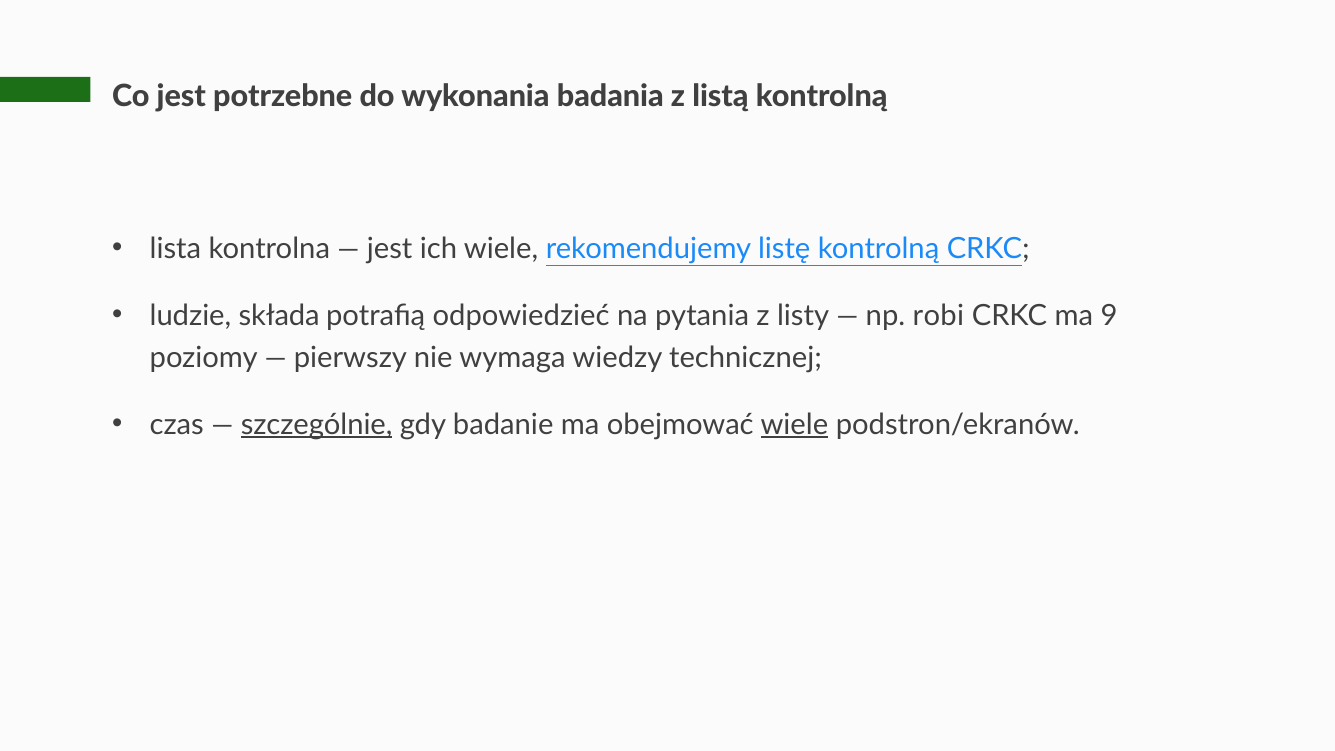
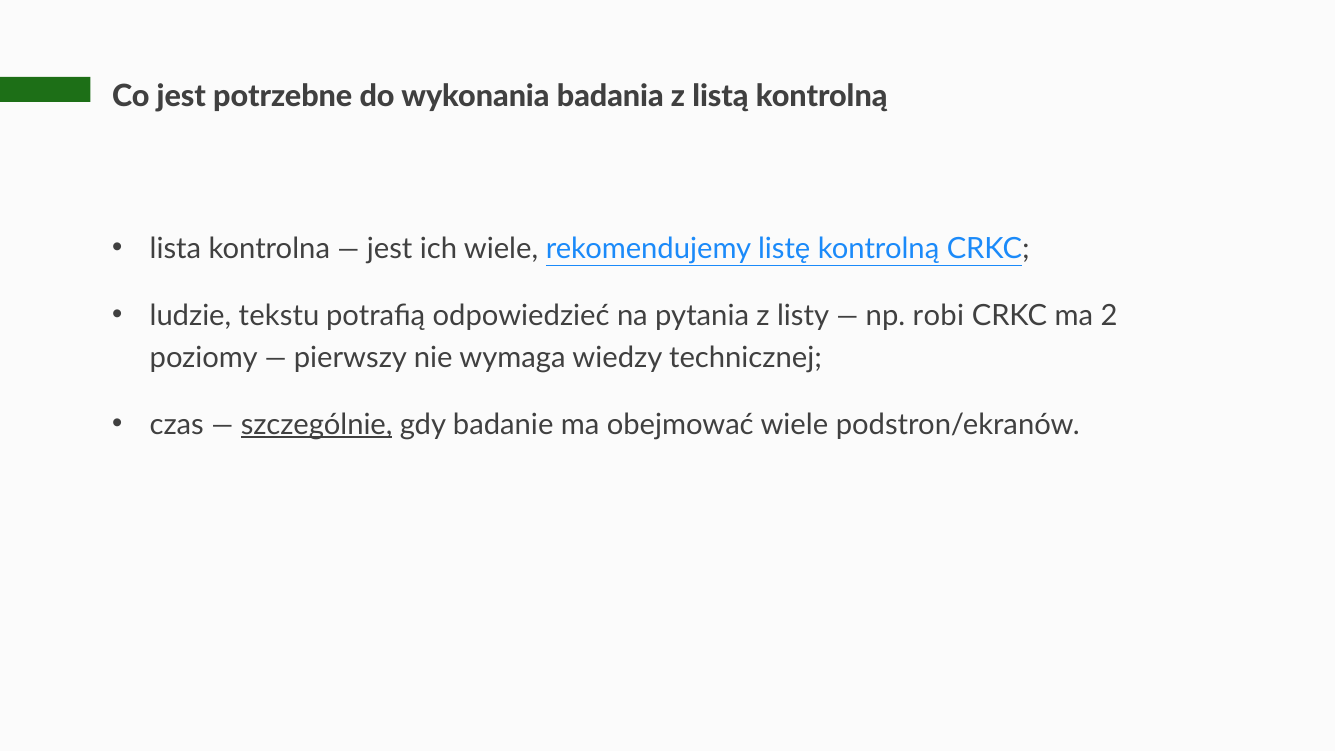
składa: składa -> tekstu (279, 316)
9: 9 -> 2 (1109, 316)
wiele underline: present -> none (794, 425)
